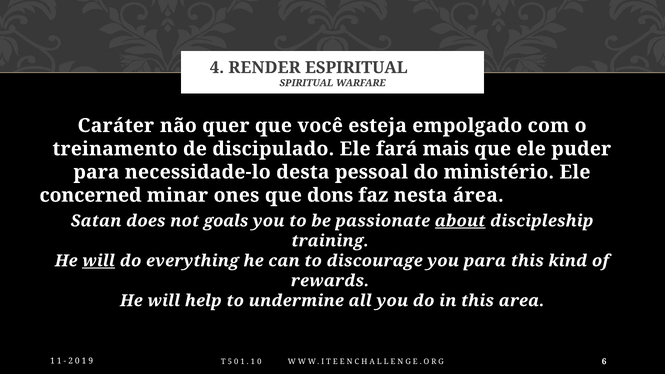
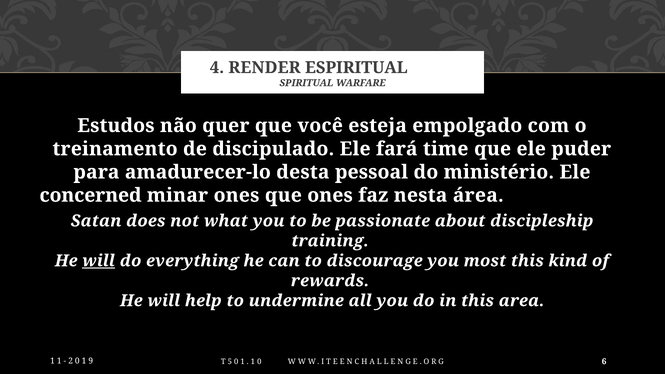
Caráter: Caráter -> Estudos (116, 126)
mais: mais -> time (446, 149)
necessidade-lo: necessidade-lo -> amadurecer-lo (198, 172)
que dons: dons -> ones (330, 195)
goals: goals -> what (226, 221)
about underline: present -> none (460, 221)
you para: para -> most (485, 261)
